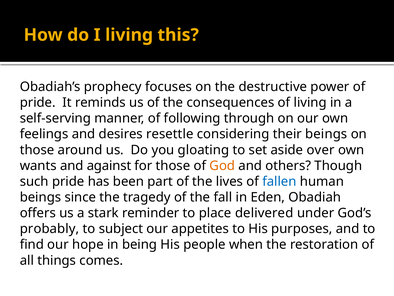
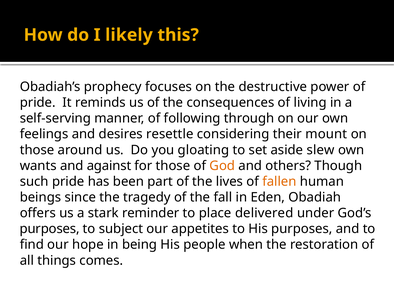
I living: living -> likely (129, 35)
their beings: beings -> mount (326, 134)
over: over -> slew (321, 150)
fallen colour: blue -> orange (279, 181)
probably: probably -> purposes (50, 228)
